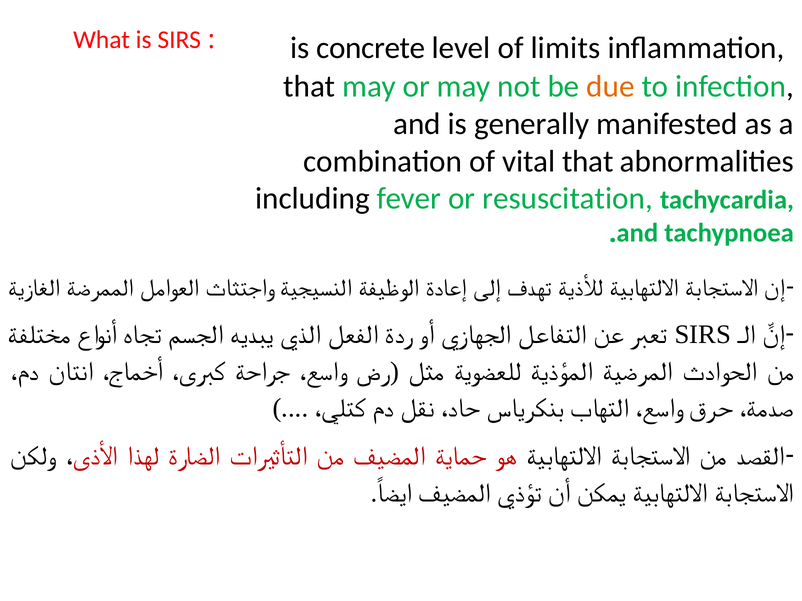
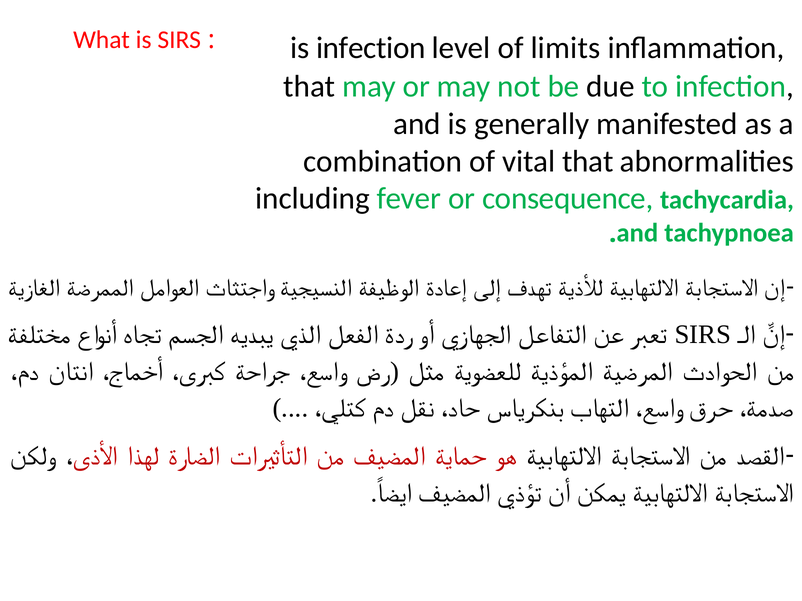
is concrete: concrete -> infection (371, 48)
due colour: orange -> black (611, 86)
resuscitation: resuscitation -> consequence (568, 199)
